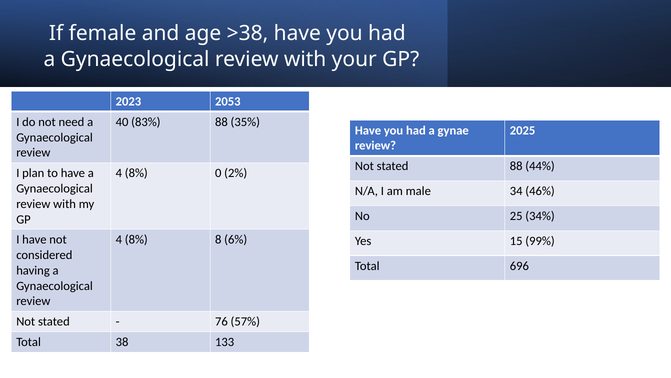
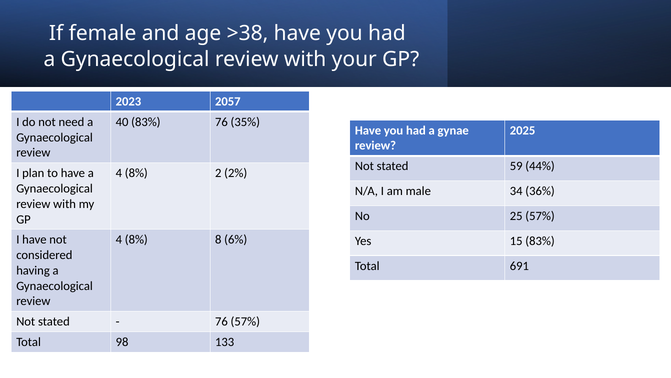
2053: 2053 -> 2057 (228, 101)
83% 88: 88 -> 76 (221, 122)
stated 88: 88 -> 59 (516, 166)
0: 0 -> 2 (218, 173)
46%: 46% -> 36% (540, 191)
25 34%: 34% -> 57% (540, 216)
15 99%: 99% -> 83% (540, 241)
696: 696 -> 691 (519, 265)
38: 38 -> 98 (122, 342)
